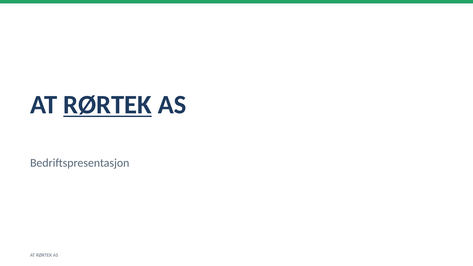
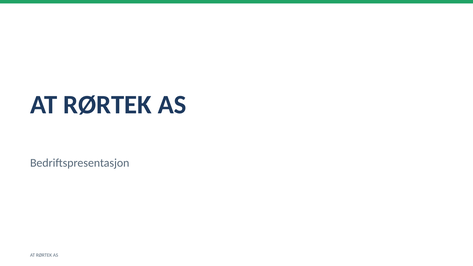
RØRTEK underline: present -> none (108, 105)
